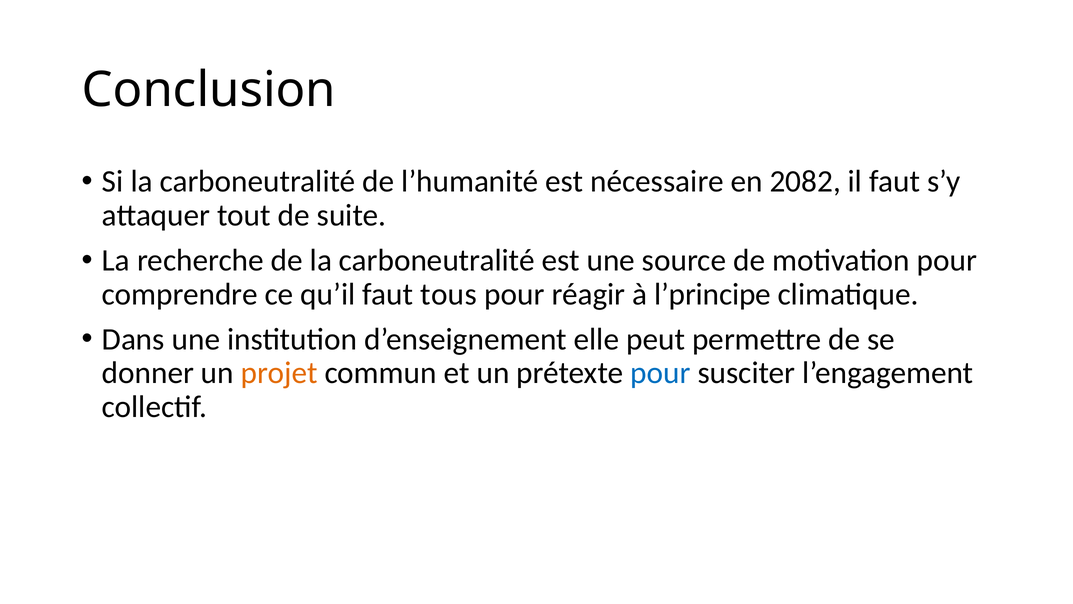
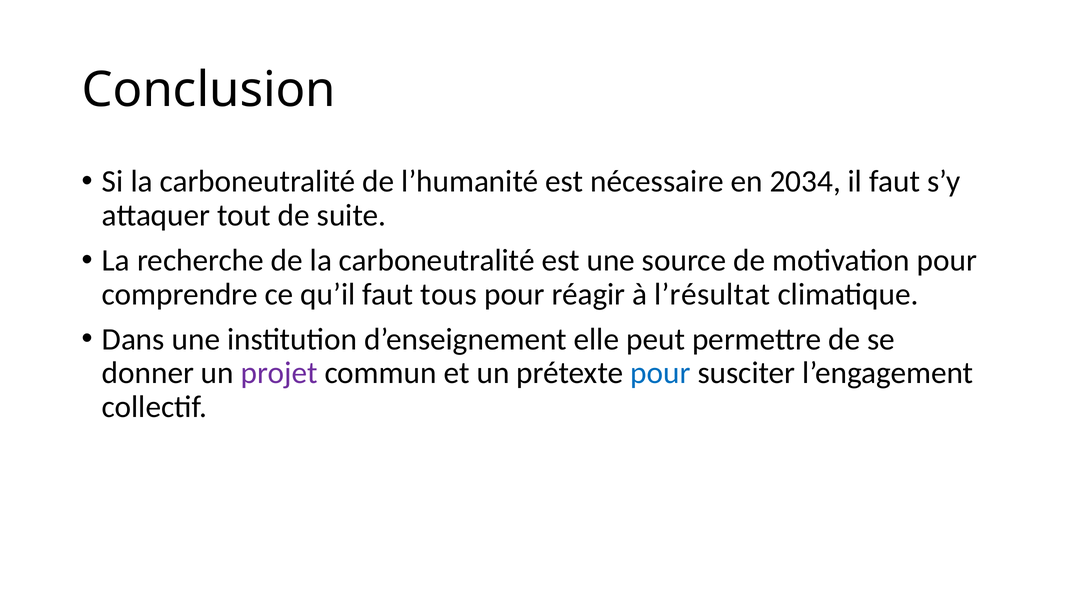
2082: 2082 -> 2034 (805, 181)
l’principe: l’principe -> l’résultat (712, 294)
projet colour: orange -> purple (279, 373)
